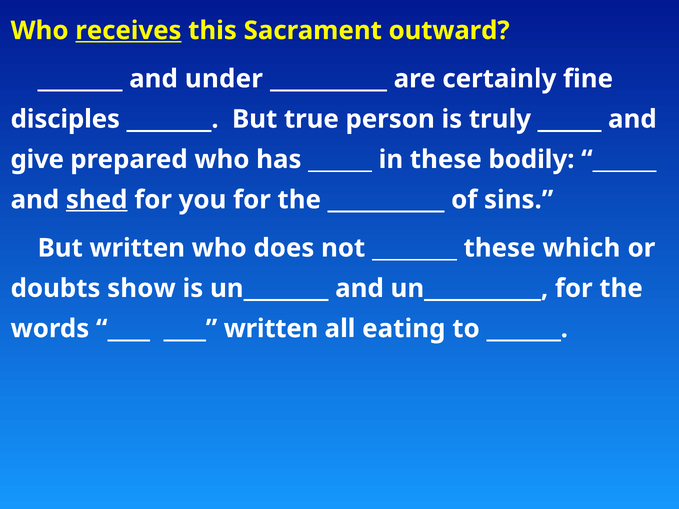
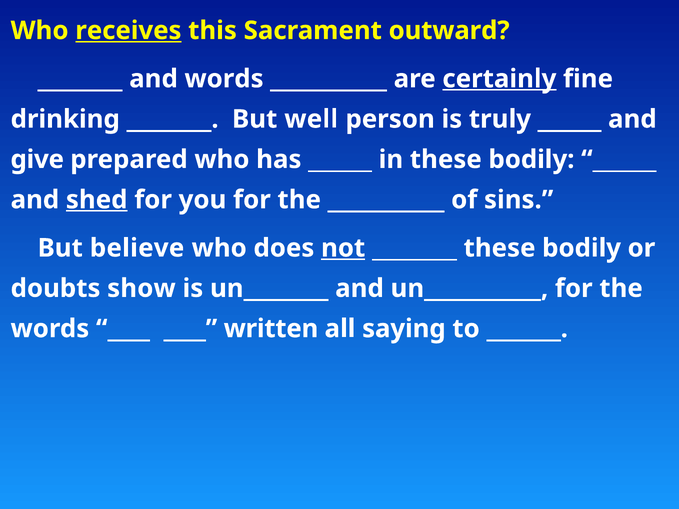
and under: under -> words (224, 79)
certainly underline: none -> present (499, 79)
disciples: disciples -> drinking (65, 119)
true: true -> well (311, 119)
But written: written -> believe (137, 248)
not underline: none -> present (343, 248)
which: which -> bodily (582, 248)
eating: eating -> saying (404, 329)
